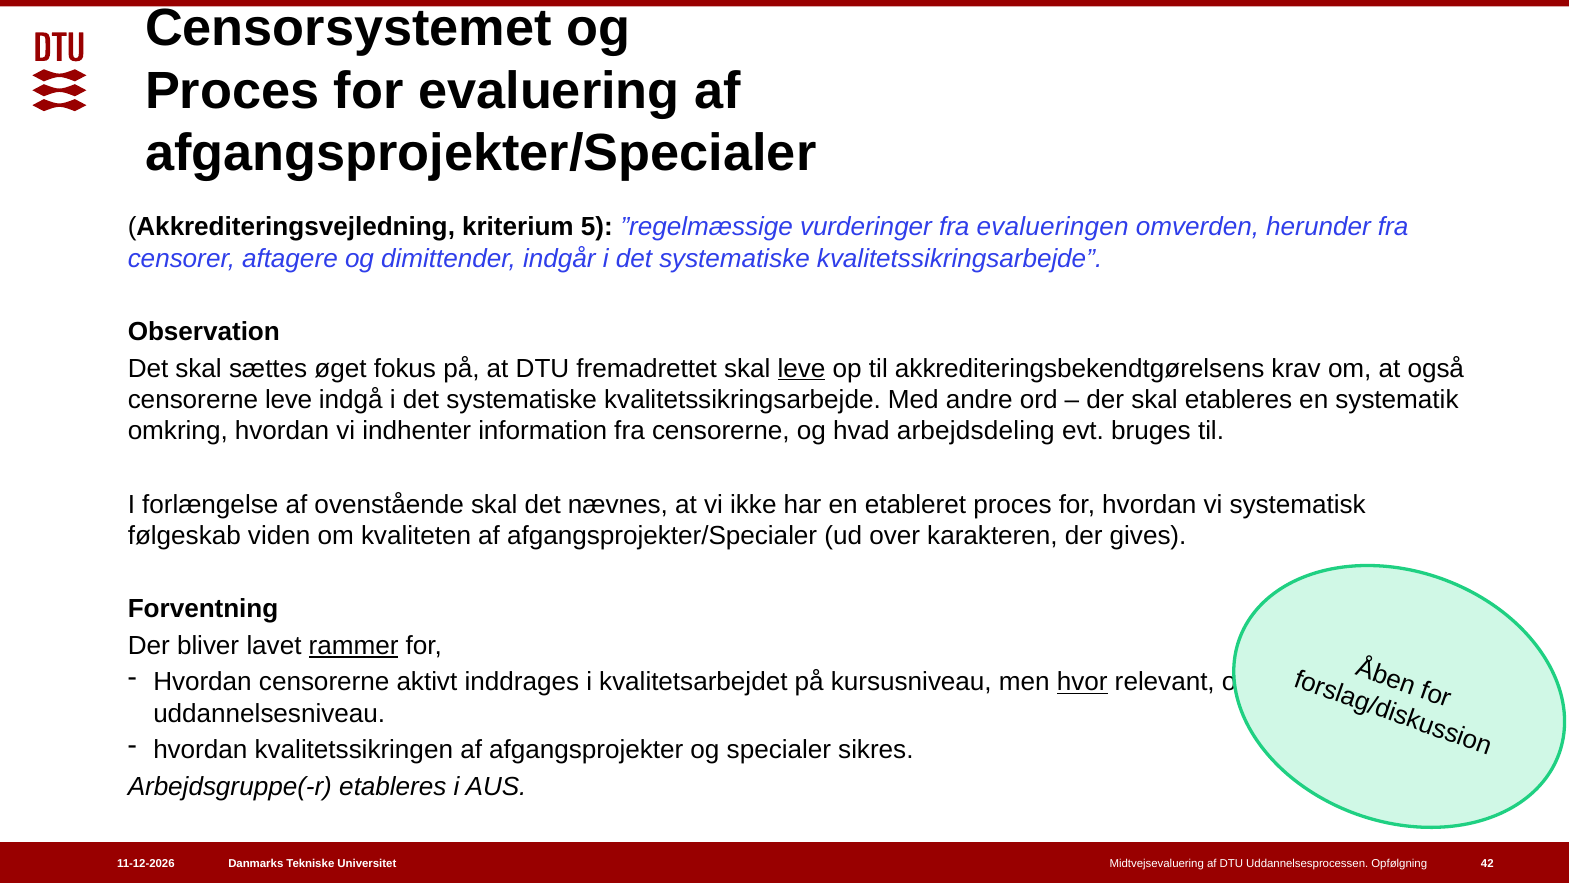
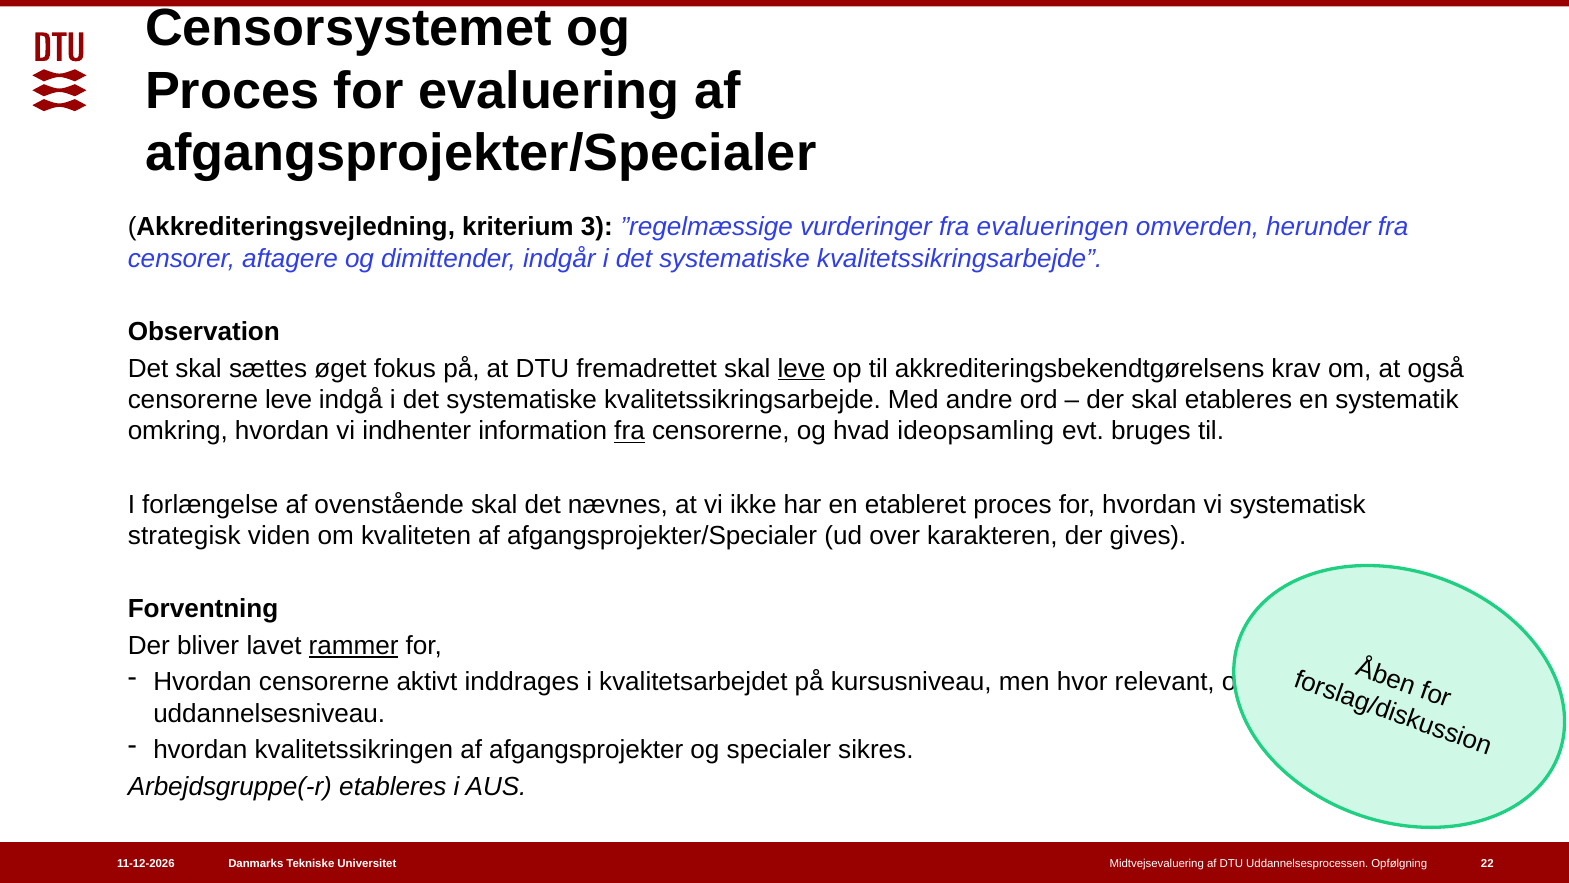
5: 5 -> 3 (597, 227)
fra underline: none -> present (630, 431)
arbejdsdeling: arbejdsdeling -> ideopsamling (976, 431)
følgeskab: følgeskab -> strategisk (184, 536)
hvor underline: present -> none (1082, 682)
42: 42 -> 22 (1487, 863)
